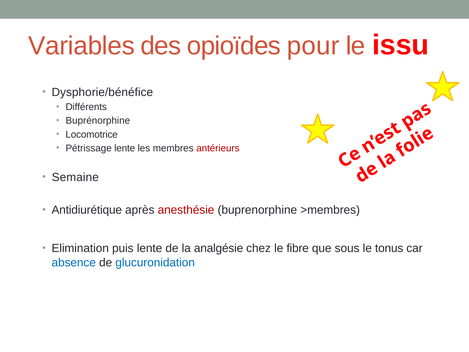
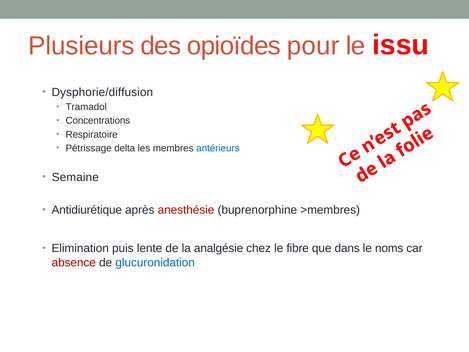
Variables: Variables -> Plusieurs (81, 46)
Dysphorie/bénéfice: Dysphorie/bénéfice -> Dysphorie/diffusion (102, 92)
Différents: Différents -> Tramadol (86, 107)
Buprénorphine: Buprénorphine -> Concentrations (98, 121)
Locomotrice: Locomotrice -> Respiratoire (92, 134)
Pétrissage lente: lente -> delta (125, 148)
antérieurs colour: red -> blue (218, 148)
sous: sous -> dans (347, 248)
tonus: tonus -> noms (389, 248)
absence colour: blue -> red (74, 262)
